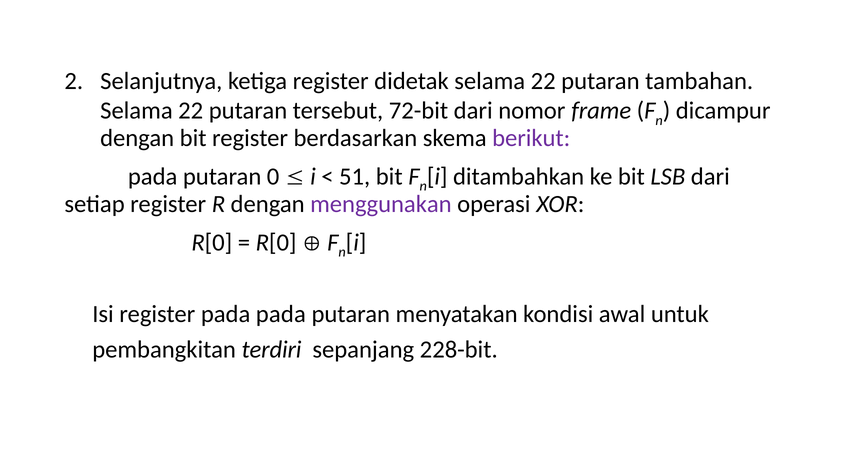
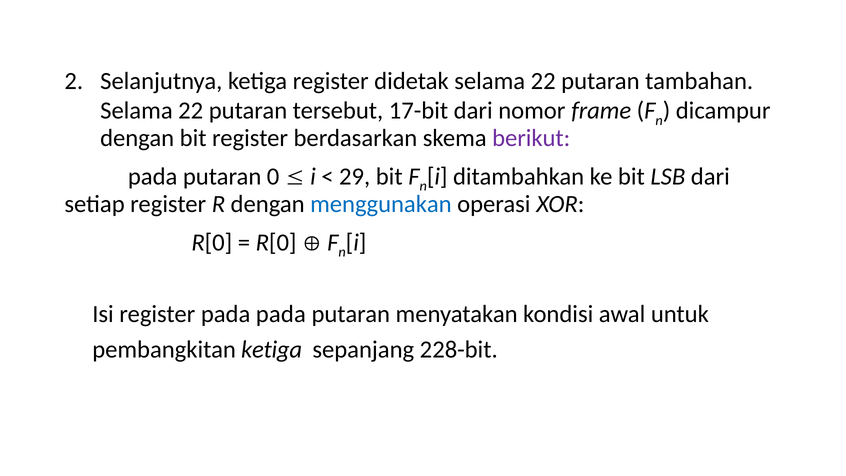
72-bit: 72-bit -> 17-bit (419, 111)
51: 51 -> 29 (355, 177)
menggunakan colour: purple -> blue (381, 204)
pembangkitan terdiri: terdiri -> ketiga (272, 350)
